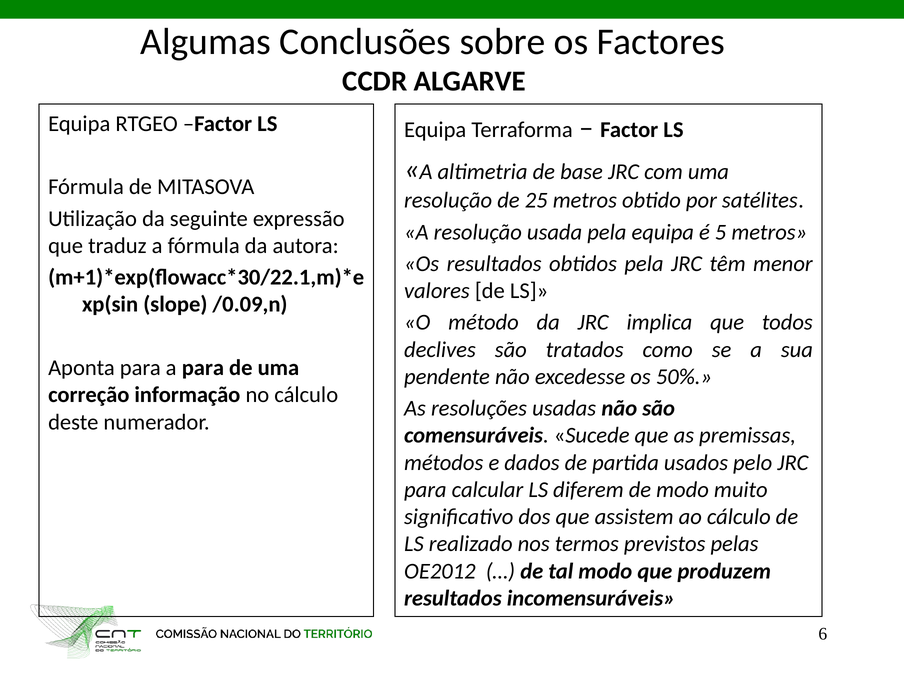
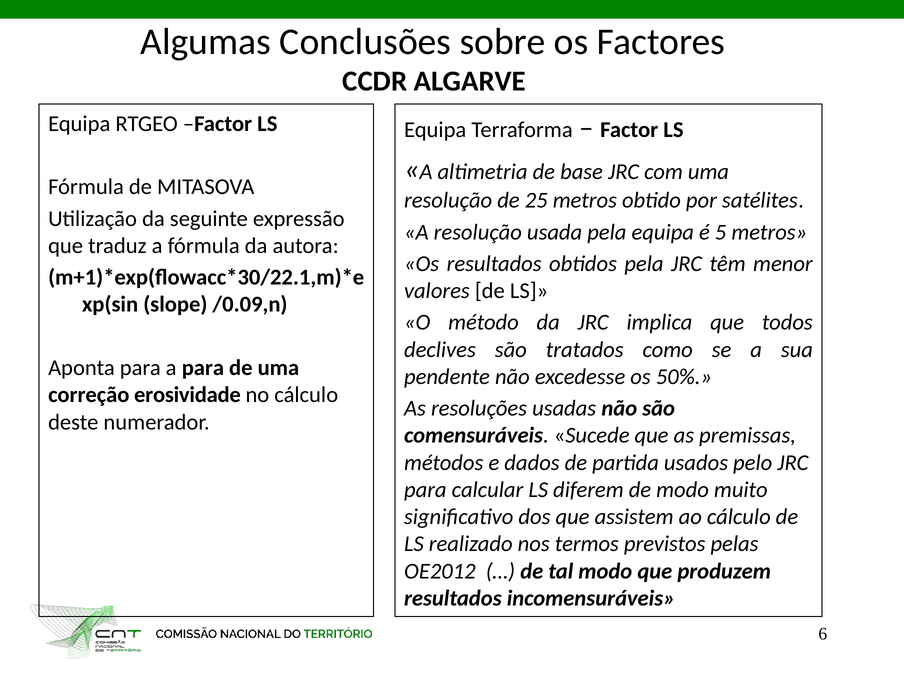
informação: informação -> erosividade (187, 395)
